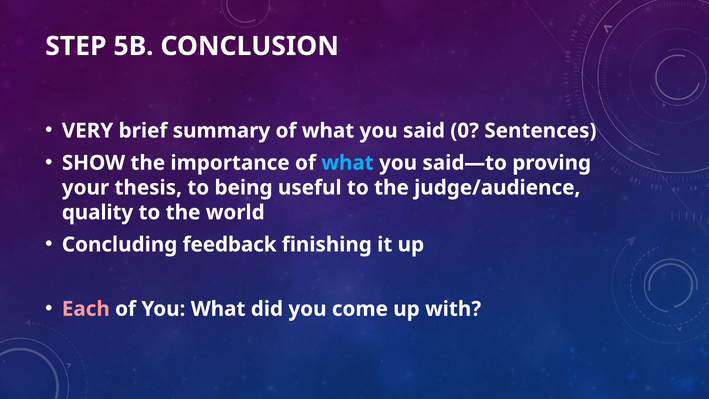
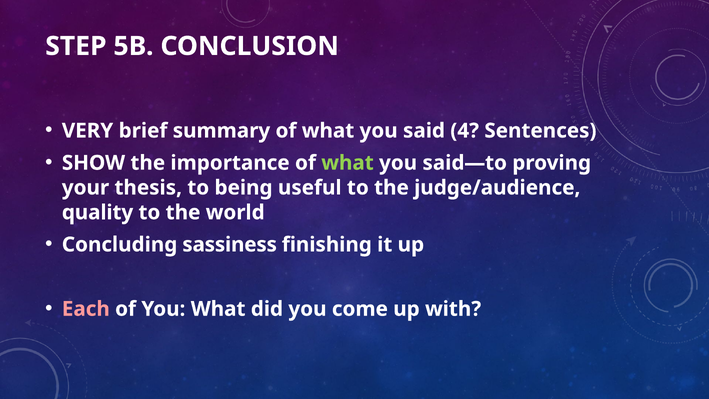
0: 0 -> 4 (465, 131)
what colour: light blue -> light green (348, 163)
feedback: feedback -> sassiness (230, 245)
